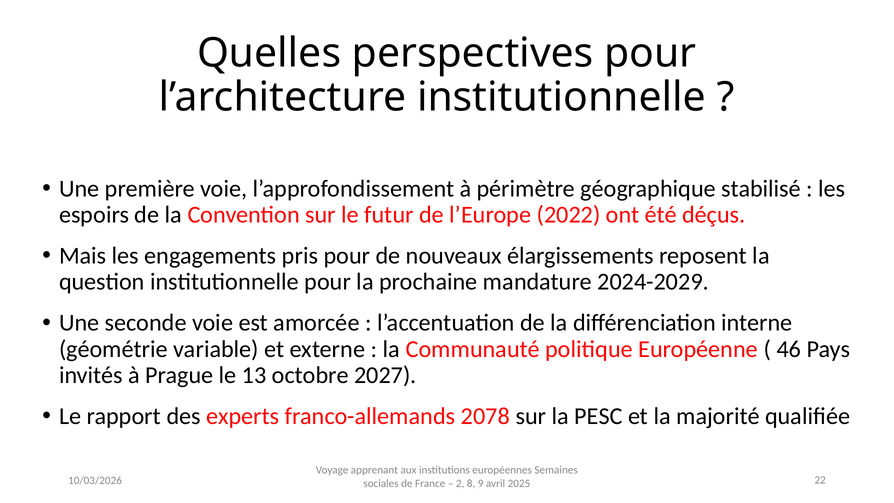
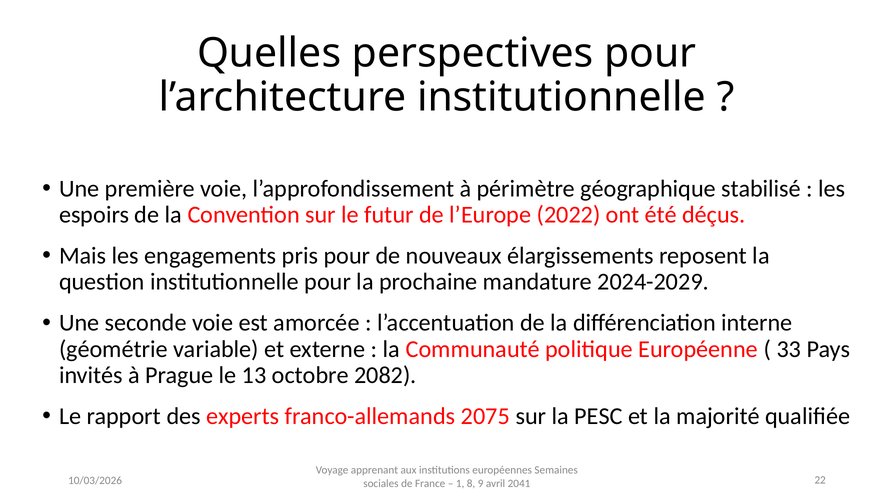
46: 46 -> 33 (789, 349)
2027: 2027 -> 2082 (385, 375)
2078: 2078 -> 2075 (485, 416)
2: 2 -> 1 (460, 484)
2025: 2025 -> 2041 (519, 484)
